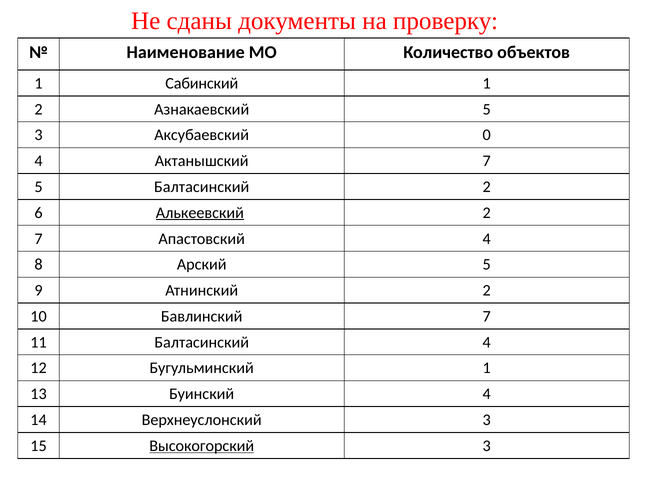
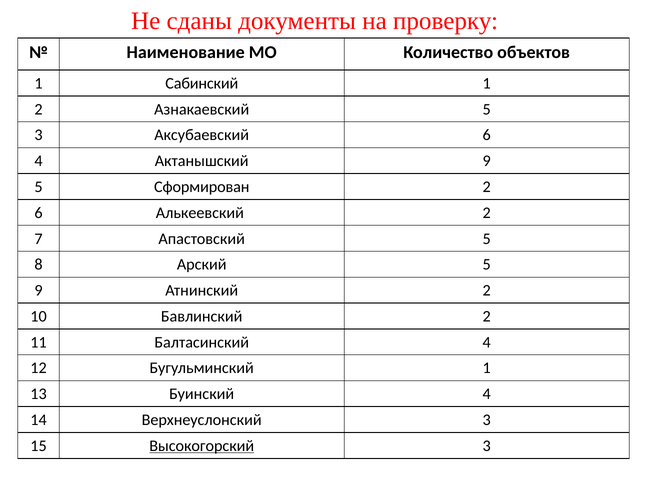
Аксубаевский 0: 0 -> 6 (487, 135)
Актанышский 7: 7 -> 9 (487, 161)
5 Балтасинский: Балтасинский -> Сформирован (202, 187)
Алькеевский underline: present -> none (200, 213)
Апастовский 4: 4 -> 5 (487, 239)
Бавлинский 7: 7 -> 2 (487, 317)
